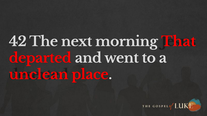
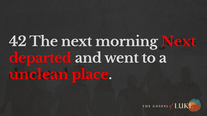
morning That: That -> Next (179, 42)
